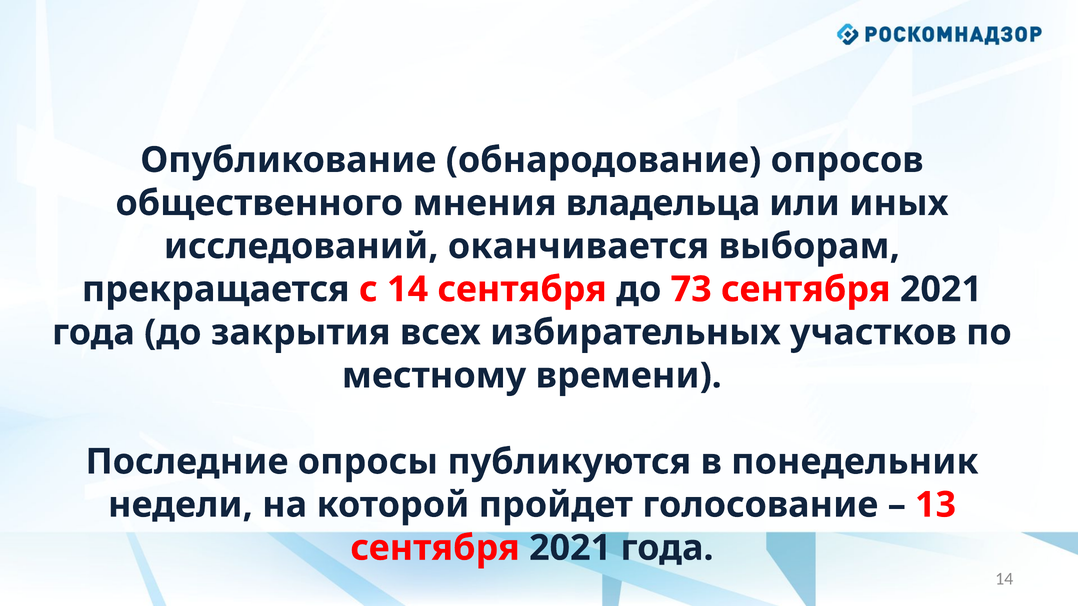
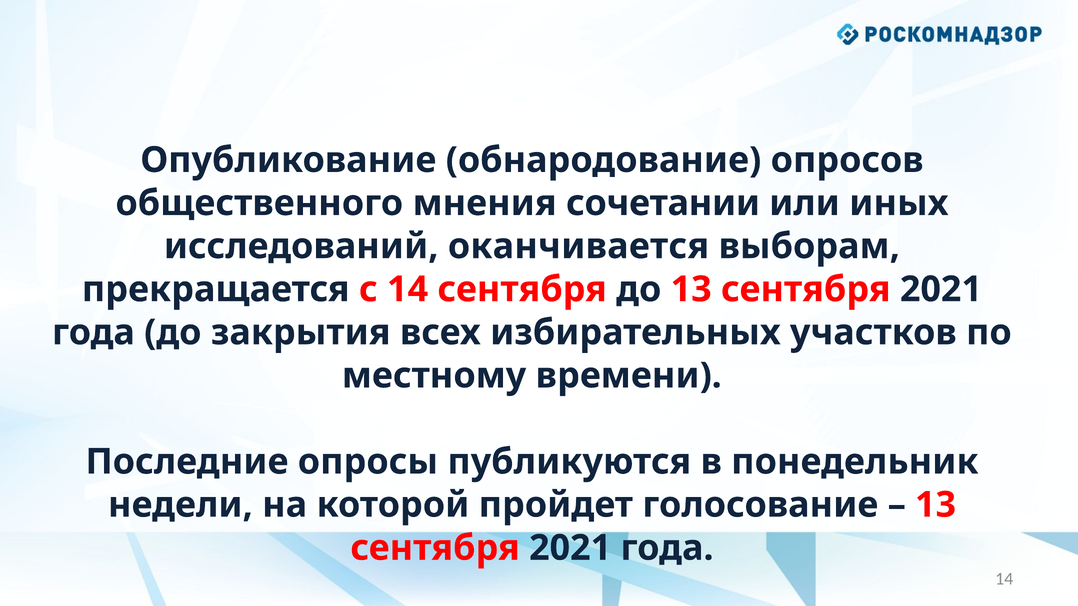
владельца: владельца -> сочетании (663, 203)
до 73: 73 -> 13 (691, 290)
